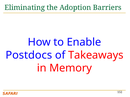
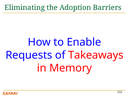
Postdocs: Postdocs -> Requests (29, 55)
